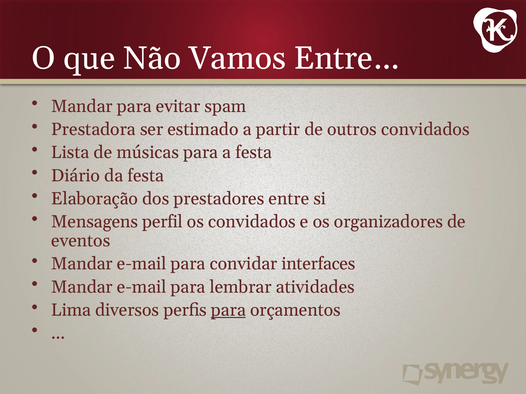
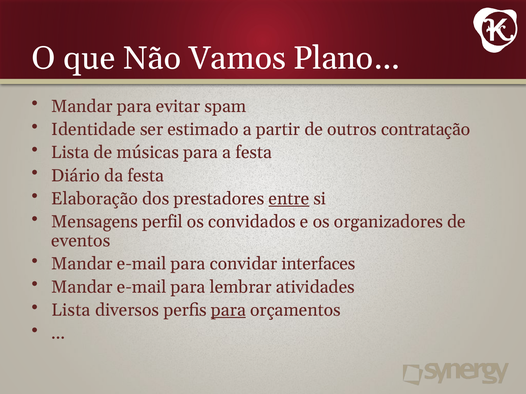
Entre…: Entre… -> Plano… (346, 58)
Prestadora: Prestadora -> Identidade (94, 130)
outros convidados: convidados -> contratação (426, 130)
entre underline: none -> present (289, 199)
Lima: Lima -> Lista (71, 310)
